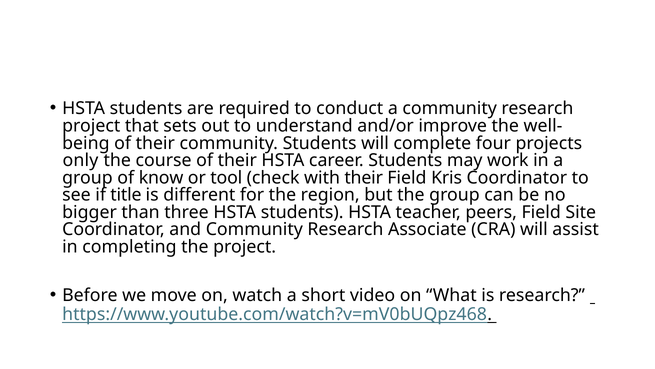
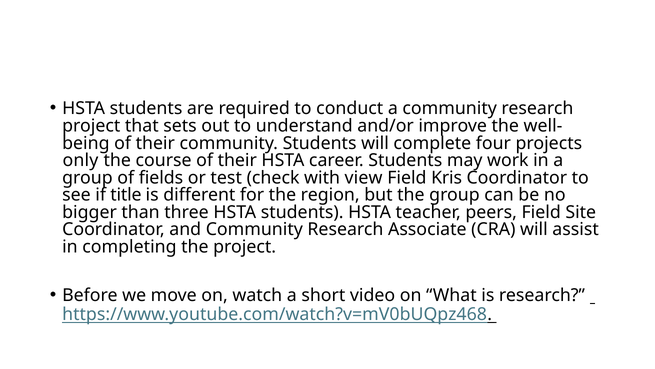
know: know -> fields (161, 177)
tool: tool -> test (226, 177)
with their: their -> view (364, 177)
